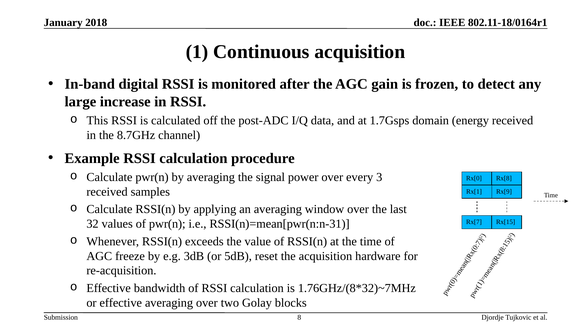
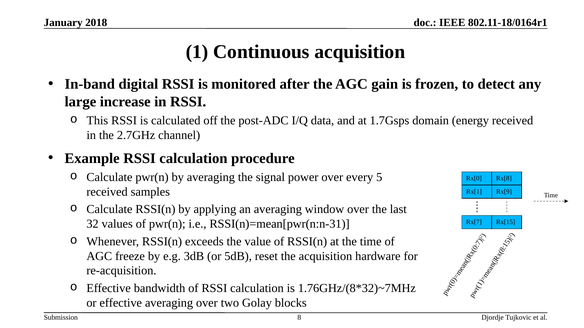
8.7GHz: 8.7GHz -> 2.7GHz (136, 135)
every 3: 3 -> 5 (379, 177)
